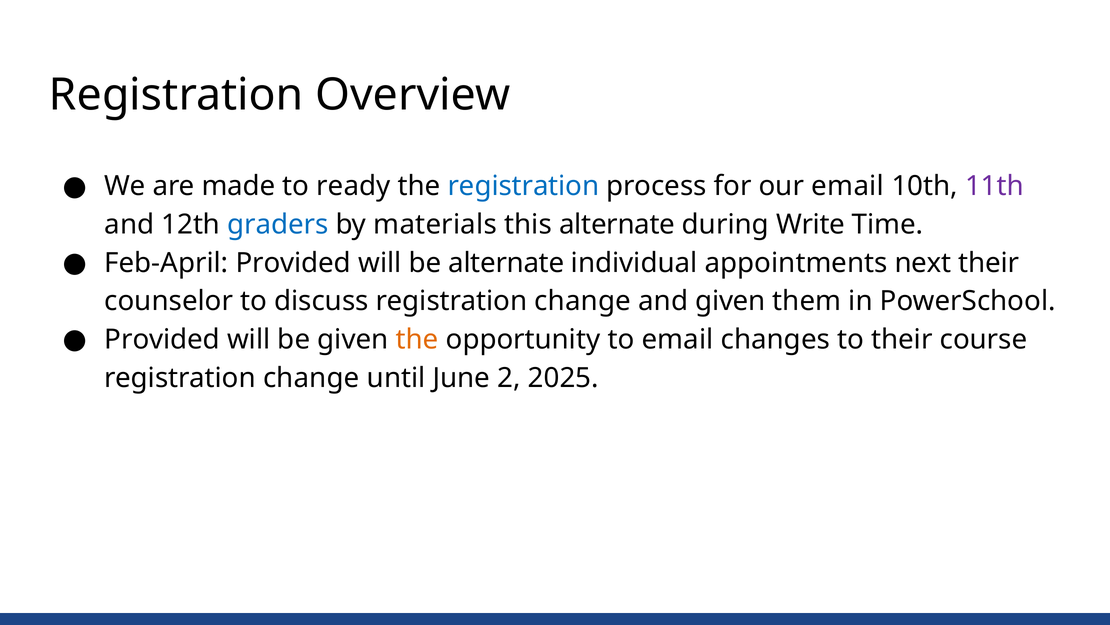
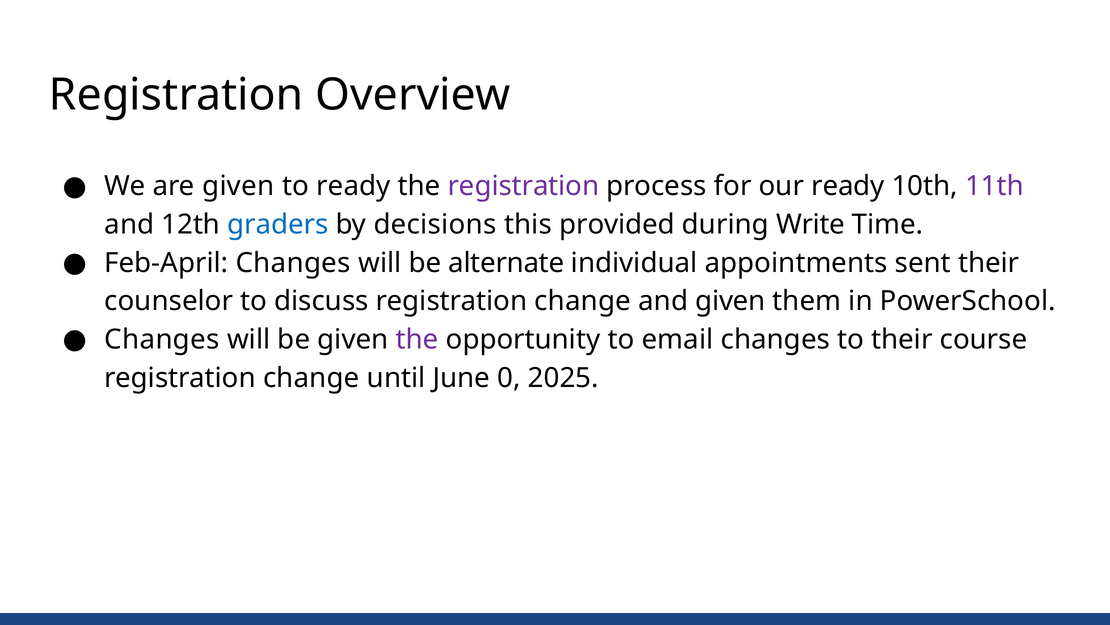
are made: made -> given (238, 186)
registration colour: blue -> purple (523, 186)
our email: email -> ready (848, 186)
materials: materials -> decisions (435, 224)
this alternate: alternate -> provided (617, 224)
Feb-April Provided: Provided -> Changes (293, 263)
next: next -> sent (923, 263)
Provided: Provided -> Changes (162, 339)
the colour: orange -> purple (417, 339)
2: 2 -> 0 (509, 378)
